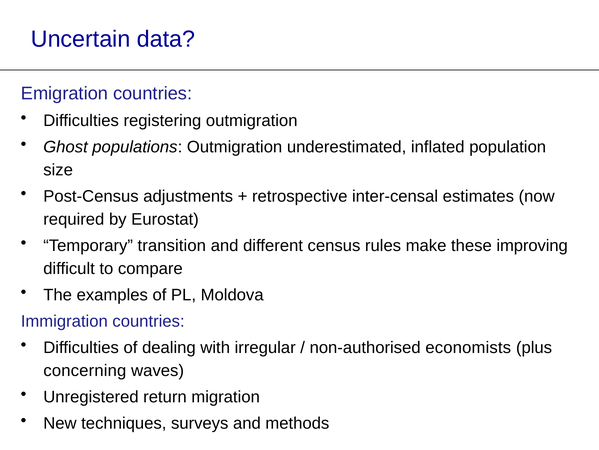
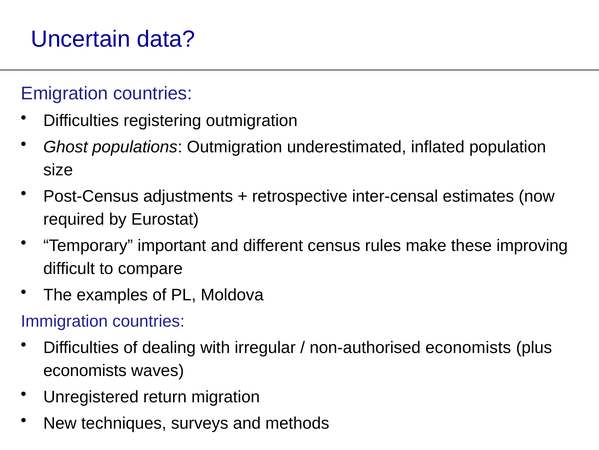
transition: transition -> important (172, 245)
concerning: concerning -> economists (85, 370)
